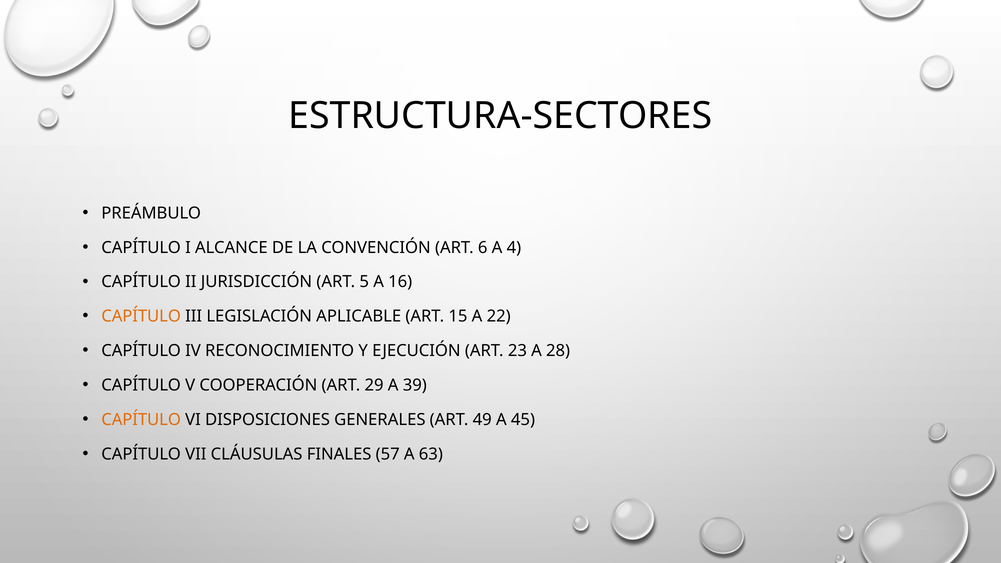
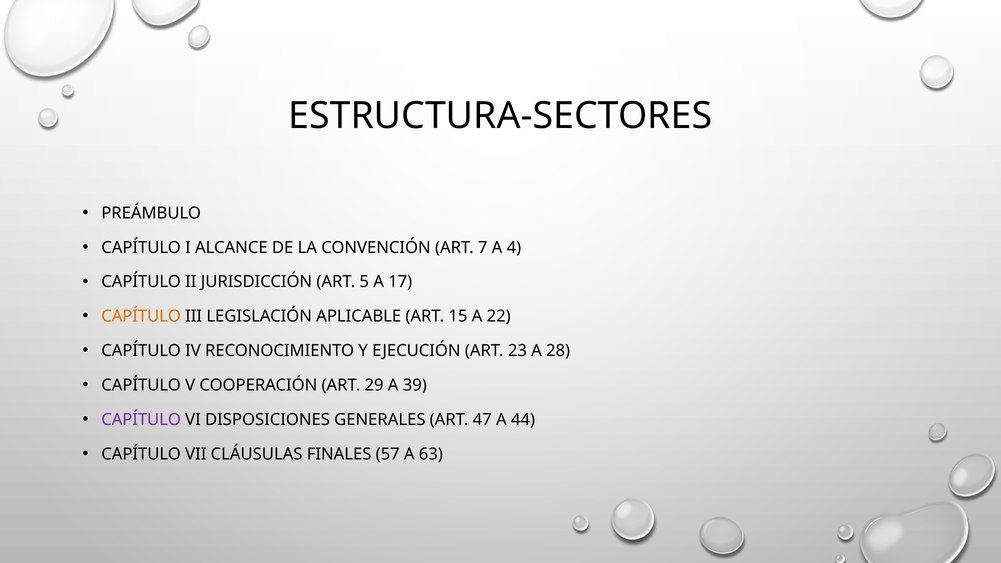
6: 6 -> 7 (483, 248)
16: 16 -> 17 (400, 282)
CAPÍTULO colour: orange -> purple (141, 420)
49: 49 -> 47 (482, 420)
45: 45 -> 44 (523, 420)
